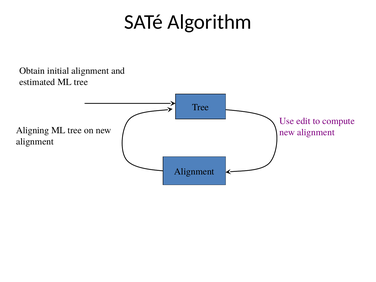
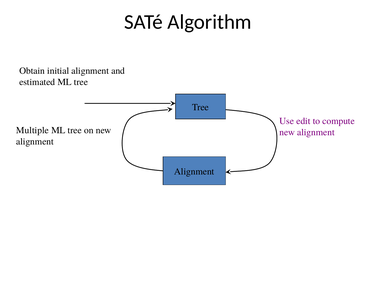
Aligning: Aligning -> Multiple (33, 130)
